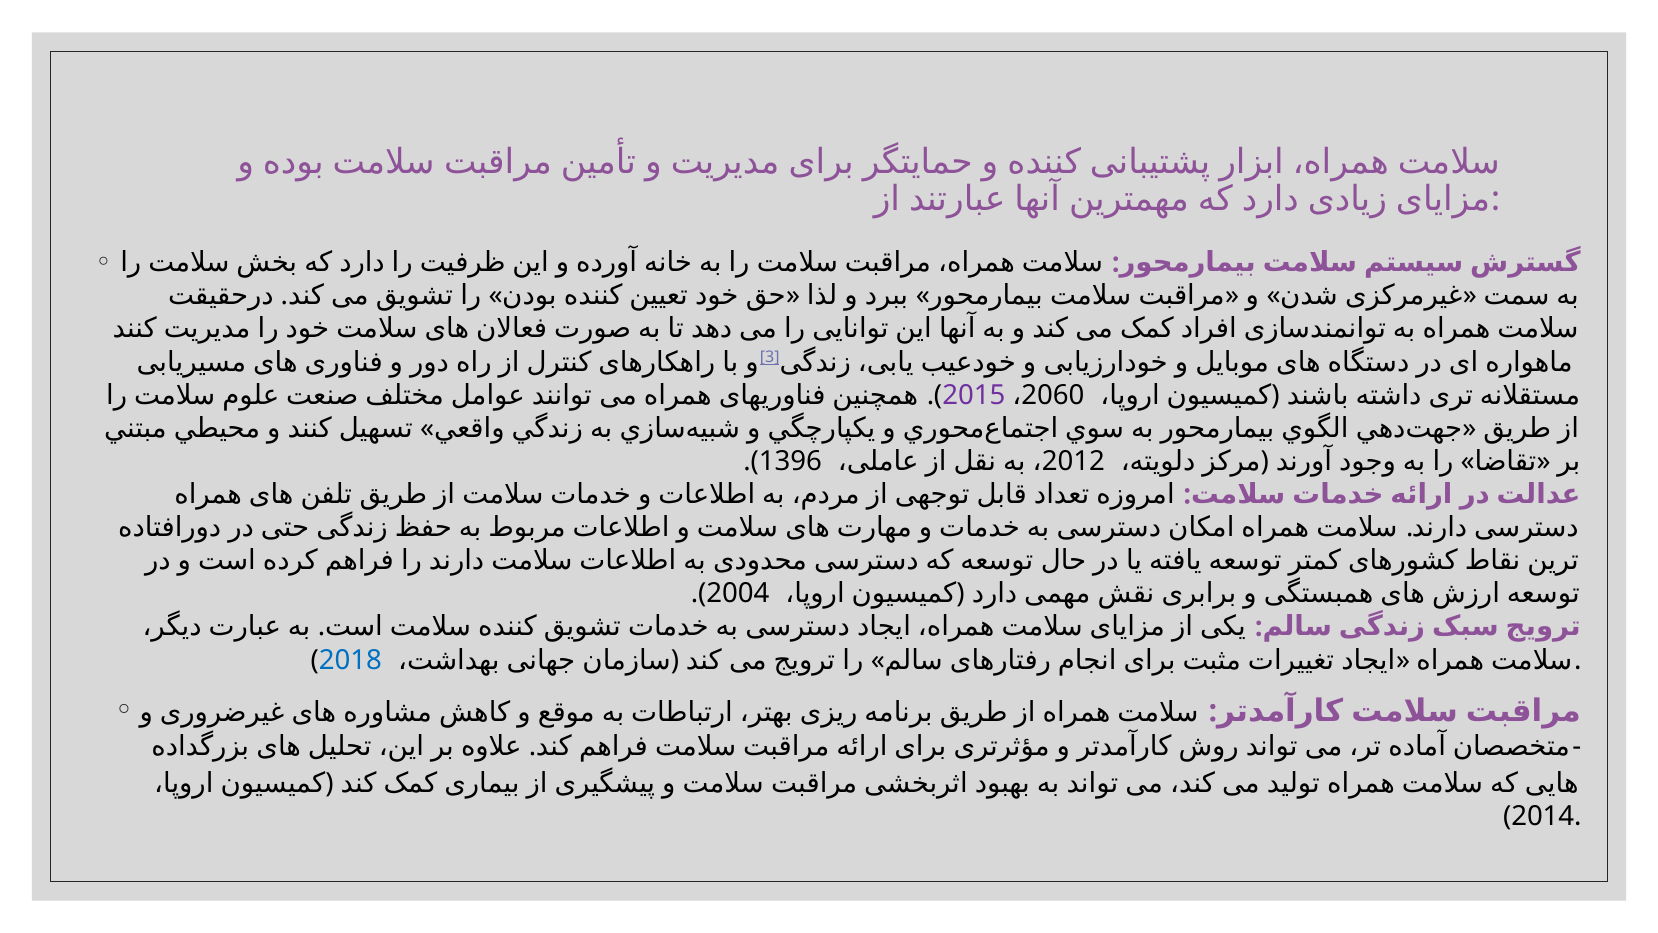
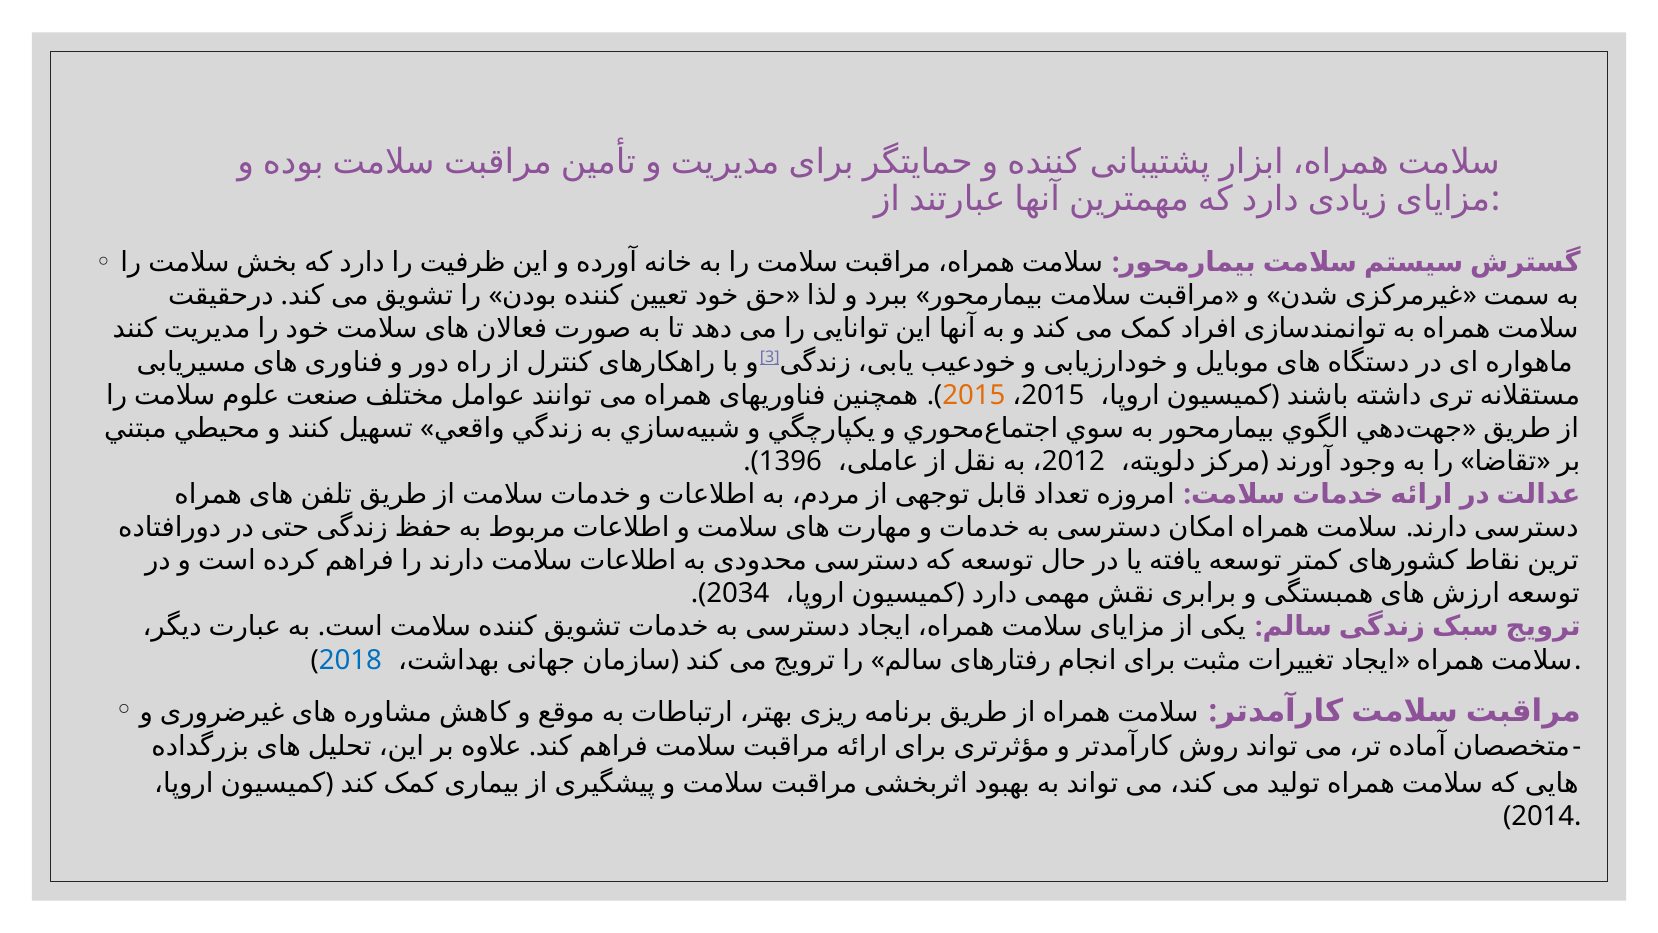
2015 colour: purple -> orange (974, 395)
2060: 2060 -> 2015 (1053, 395)
2004: 2004 -> 2034 (738, 593)
